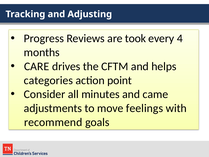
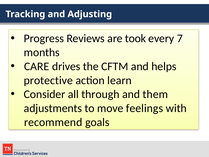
4: 4 -> 7 (180, 38)
categories: categories -> protective (48, 80)
point: point -> learn (120, 80)
minutes: minutes -> through (100, 94)
came: came -> them (155, 94)
